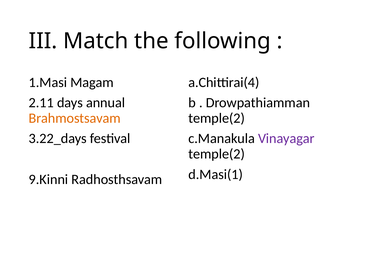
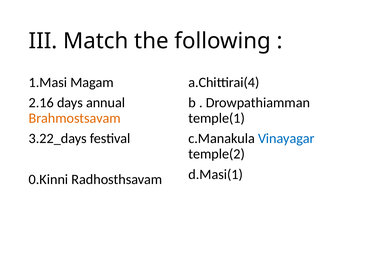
2.11: 2.11 -> 2.16 (41, 103)
temple(2: temple(2 -> temple(1 (217, 118)
Vinayagar colour: purple -> blue (286, 138)
9.Kinni: 9.Kinni -> 0.Kinni (48, 179)
